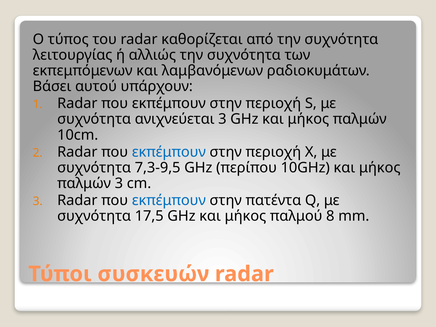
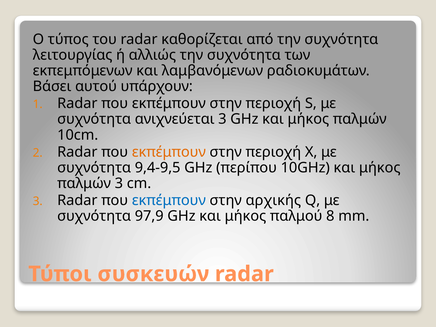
εκπέμπουν colour: blue -> orange (169, 152)
7,3-9,5: 7,3-9,5 -> 9,4-9,5 (158, 168)
πατέντα: πατέντα -> αρχικής (273, 200)
17,5: 17,5 -> 97,9 (149, 216)
